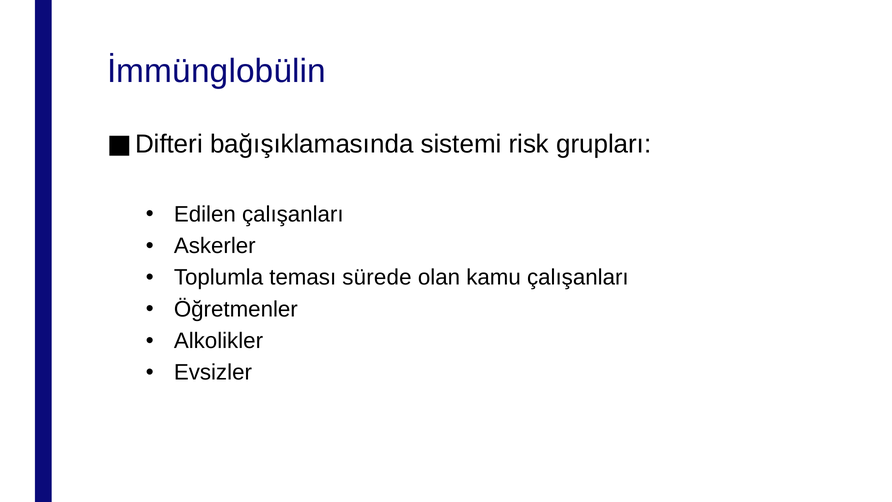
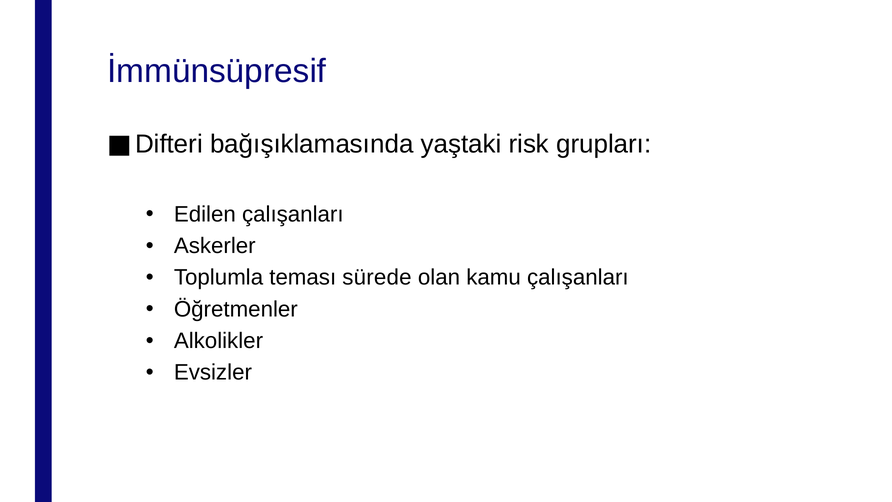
İmmünglobülin: İmmünglobülin -> İmmünsüpresif (217, 71)
sistemi: sistemi -> yaştaki (461, 144)
